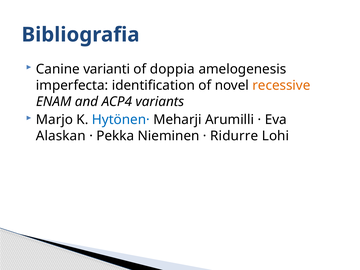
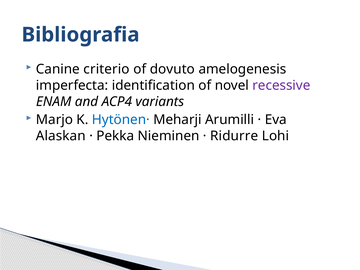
varianti: varianti -> criterio (107, 69)
doppia: doppia -> dovuto (172, 69)
recessive colour: orange -> purple (281, 85)
